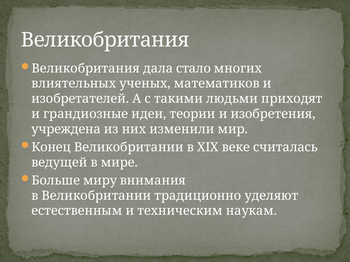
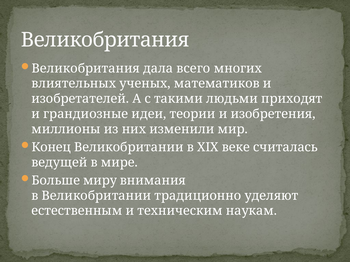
стало: стало -> всего (193, 69)
учреждена: учреждена -> миллионы (66, 129)
